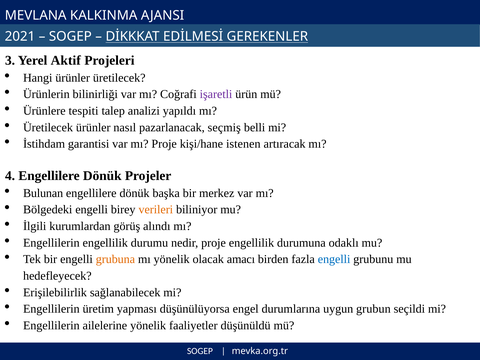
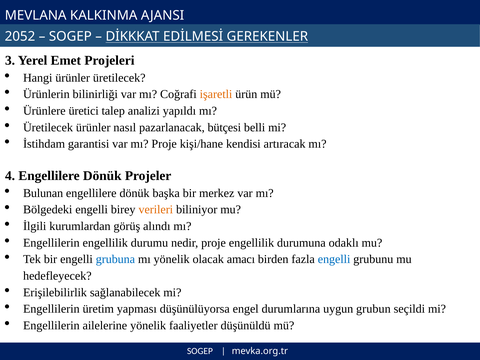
2021: 2021 -> 2052 (20, 36)
Aktif: Aktif -> Emet (66, 60)
işaretli colour: purple -> orange (216, 94)
tespiti: tespiti -> üretici (84, 111)
seçmiş: seçmiş -> bütçesi (224, 127)
istenen: istenen -> kendisi (243, 144)
grubuna colour: orange -> blue (115, 259)
